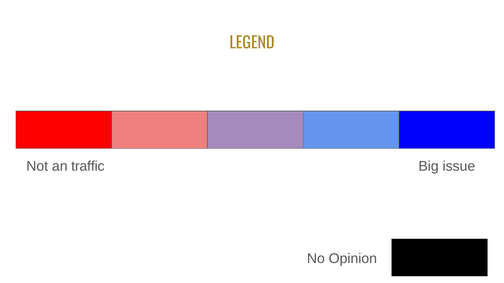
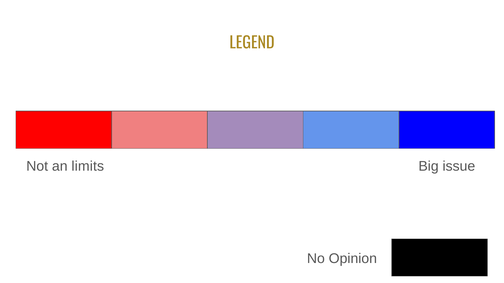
traffic: traffic -> limits (88, 167)
